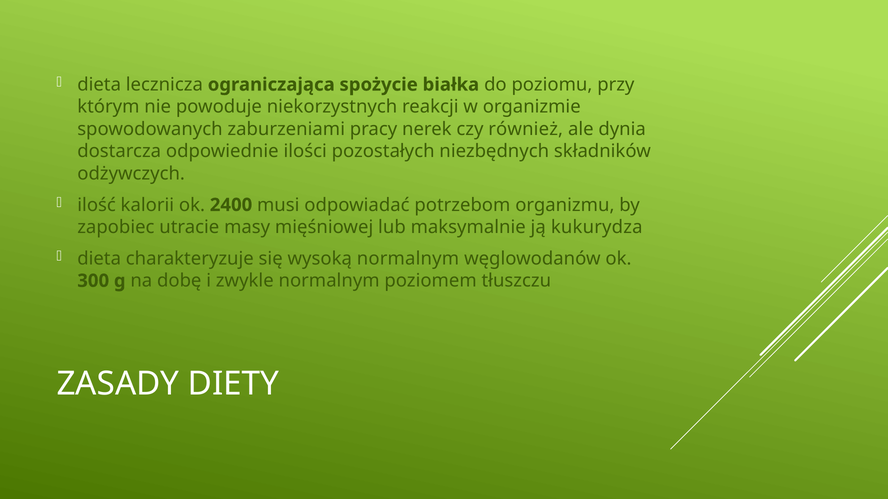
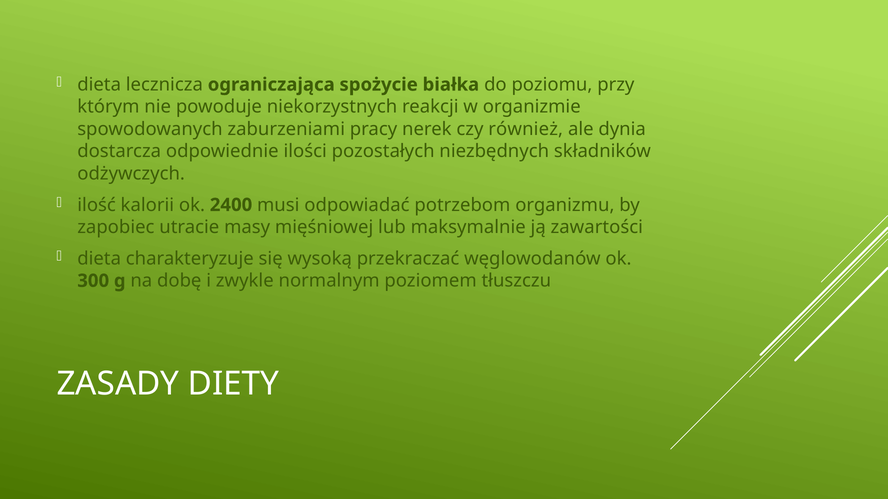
kukurydza: kukurydza -> zawartości (597, 227)
wysoką normalnym: normalnym -> przekraczać (408, 259)
